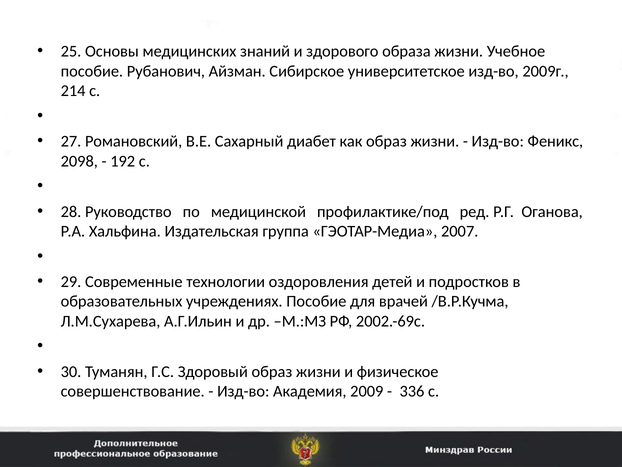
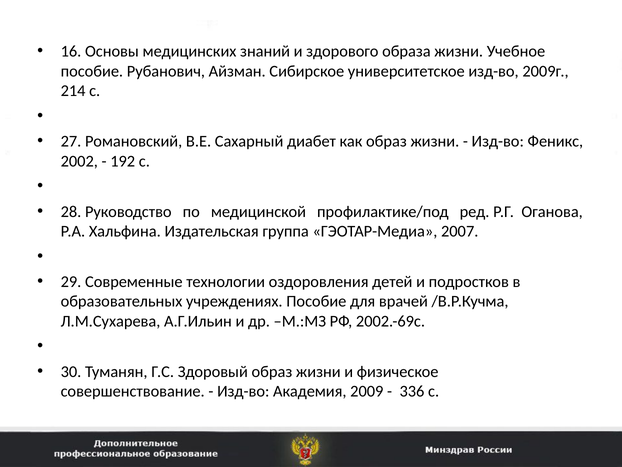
25: 25 -> 16 (71, 51)
2098: 2098 -> 2002 (79, 161)
